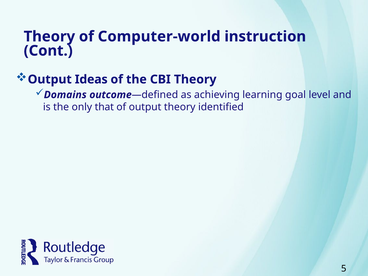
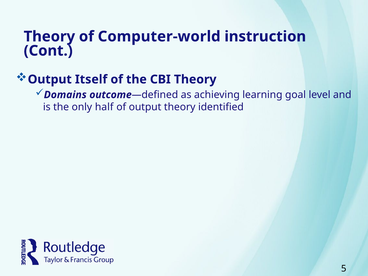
Ideas: Ideas -> Itself (91, 79)
that: that -> half (104, 107)
